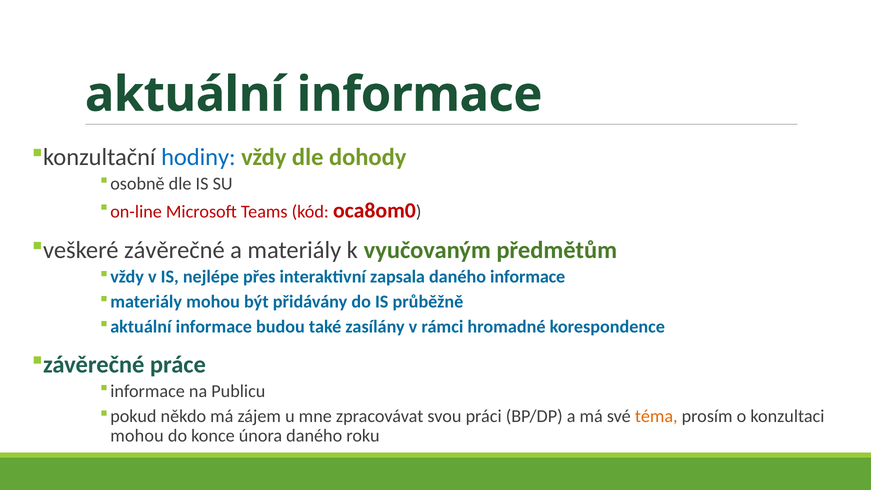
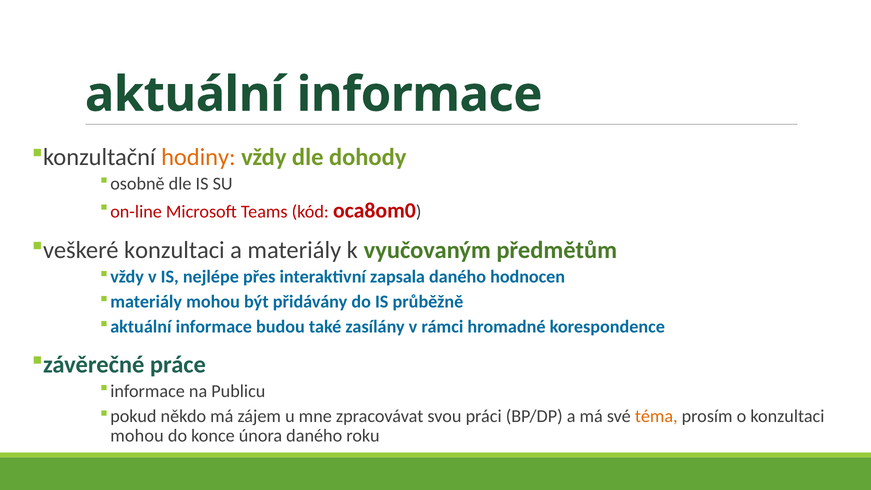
hodiny colour: blue -> orange (198, 157)
veškeré závěrečné: závěrečné -> konzultaci (174, 250)
daného informace: informace -> hodnocen (528, 277)
